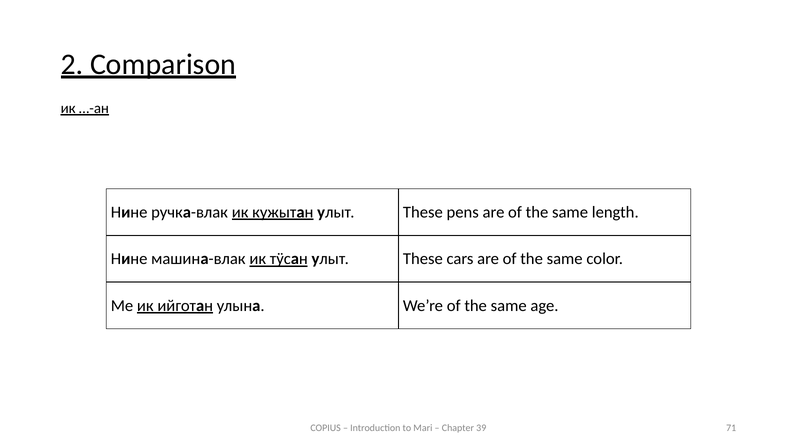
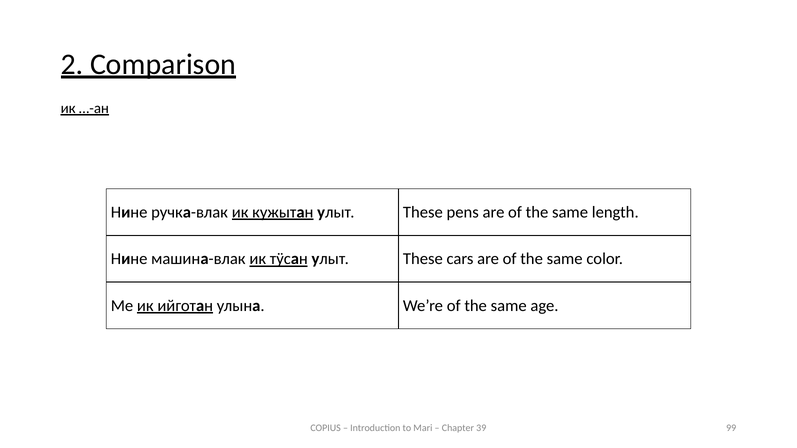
71: 71 -> 99 (731, 428)
